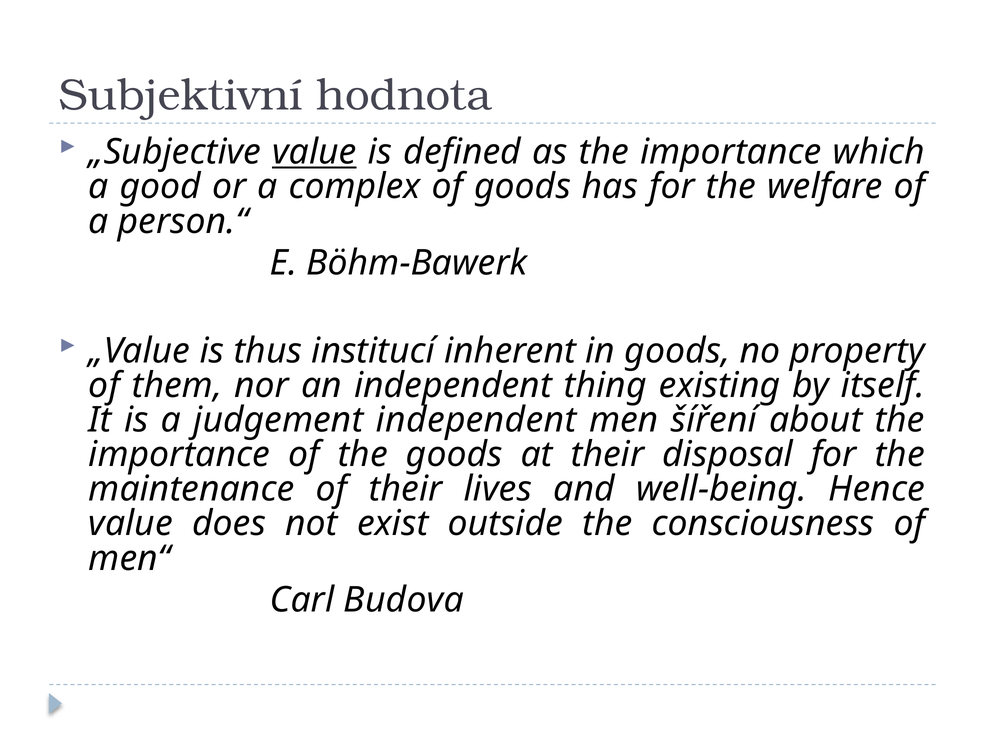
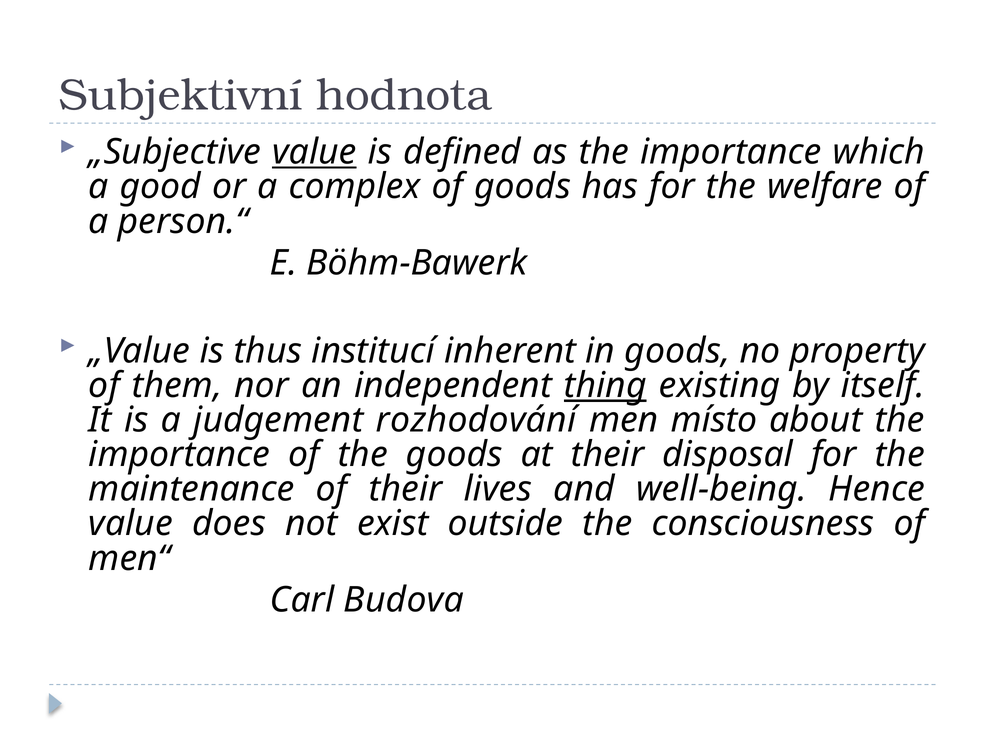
thing underline: none -> present (605, 385)
judgement independent: independent -> rozhodování (476, 420)
šíření: šíření -> místo (714, 420)
